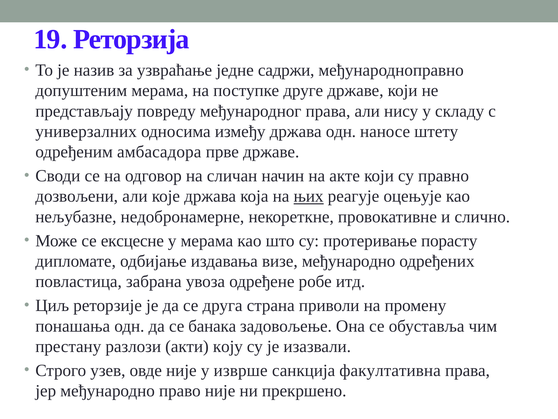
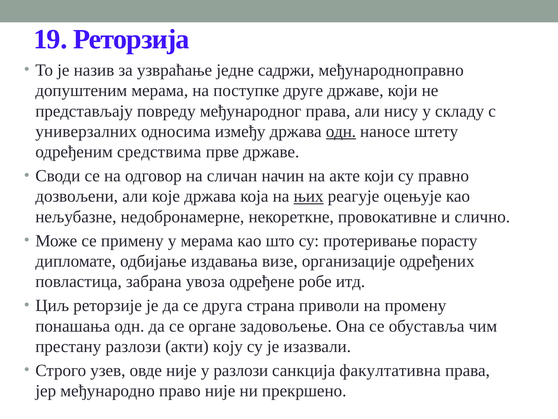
одн underline: none -> present (341, 131)
амбасадора: амбасадора -> средствима (159, 152)
ексцесне: ексцесне -> примену (132, 240)
визе међународно: међународно -> организације (349, 261)
банака: банака -> органе (212, 326)
у изврше: изврше -> разлози (241, 370)
